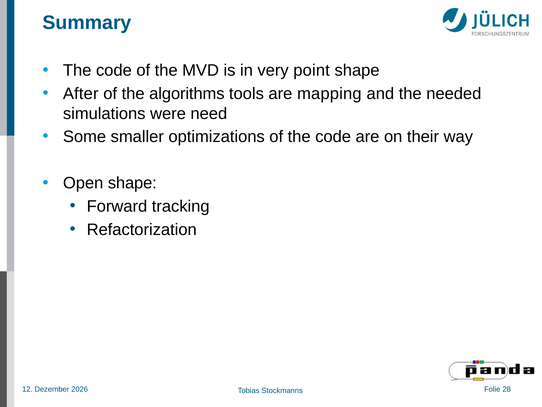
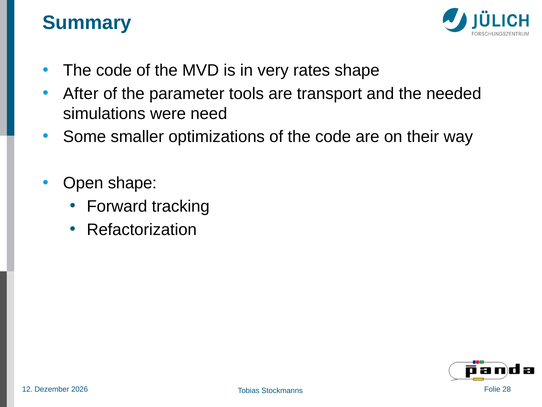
point: point -> rates (312, 70)
algorithms: algorithms -> parameter (187, 94)
mapping: mapping -> transport (329, 94)
